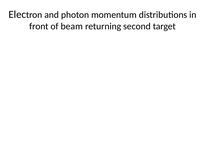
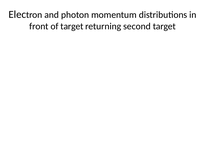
of beam: beam -> target (72, 26)
